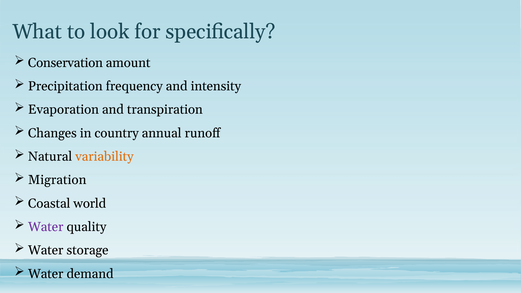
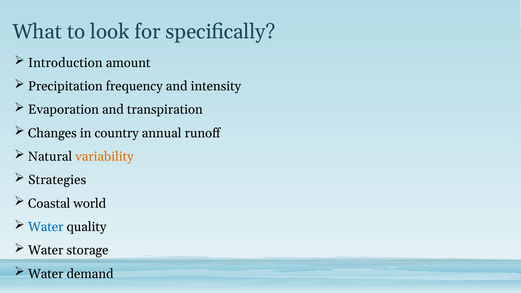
Conservation: Conservation -> Introduction (65, 63)
Migration: Migration -> Strategies (57, 180)
Water colour: purple -> blue (46, 227)
